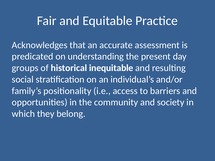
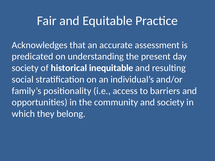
groups: groups -> society (25, 68)
